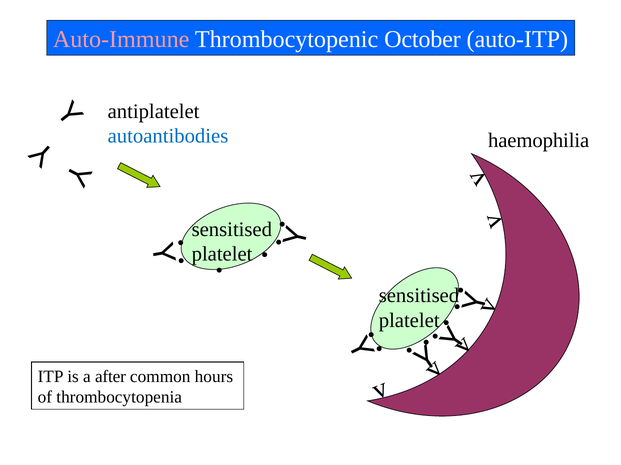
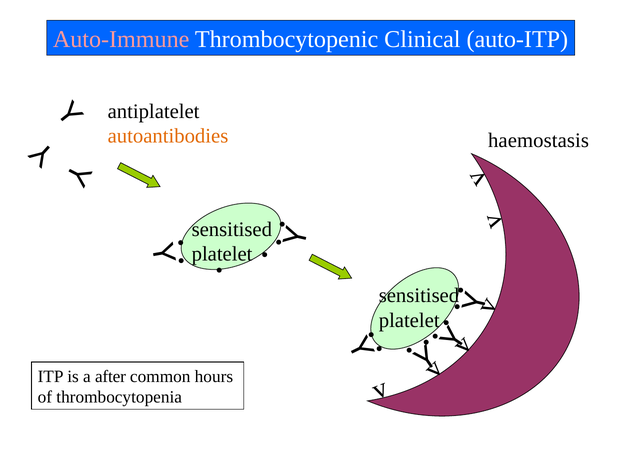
October: October -> Clinical (422, 40)
autoantibodies colour: blue -> orange (168, 136)
haemophilia: haemophilia -> haemostasis (539, 141)
